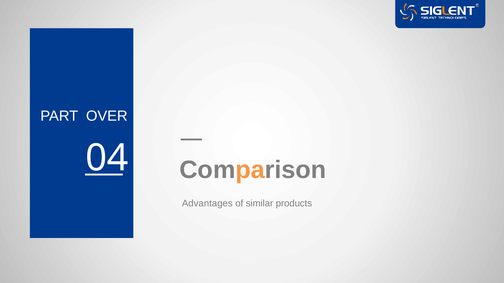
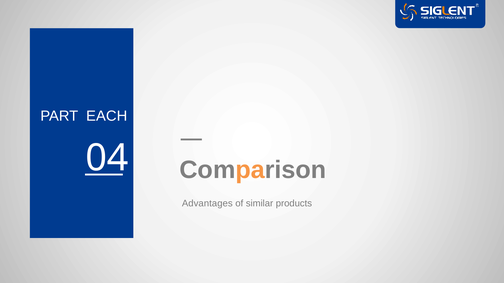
OVER: OVER -> EACH (107, 116)
